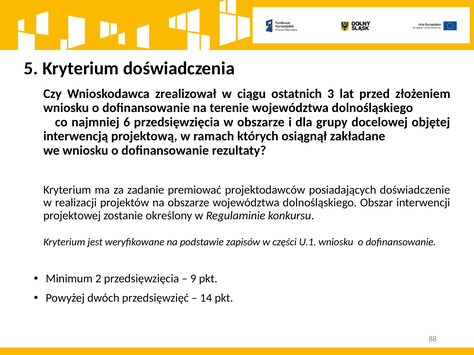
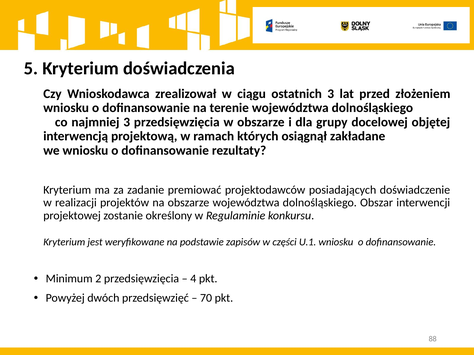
najmniej 6: 6 -> 3 (127, 122)
9: 9 -> 4 (193, 279)
14: 14 -> 70 (206, 298)
